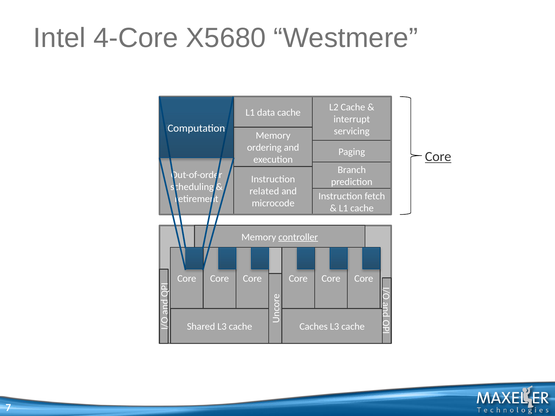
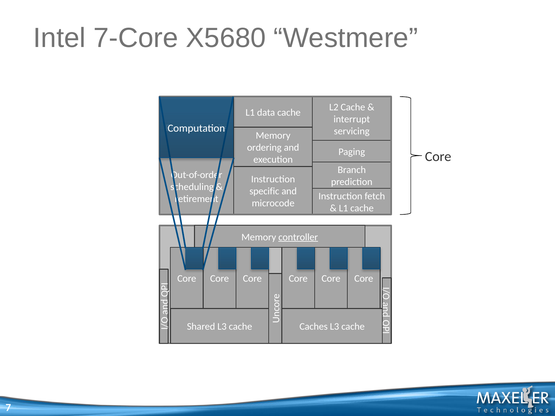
4-Core: 4-Core -> 7-Core (136, 38)
Core underline: present -> none (438, 157)
related: related -> specific (264, 191)
